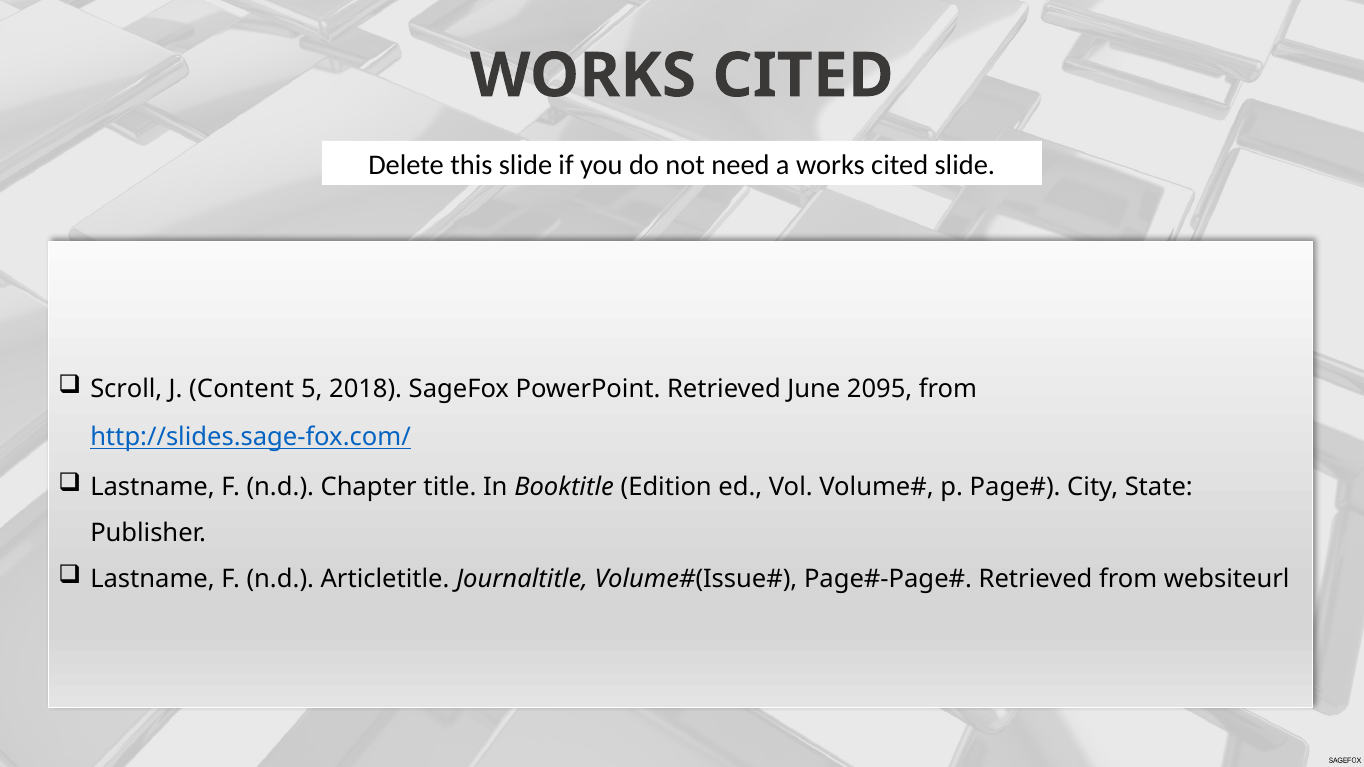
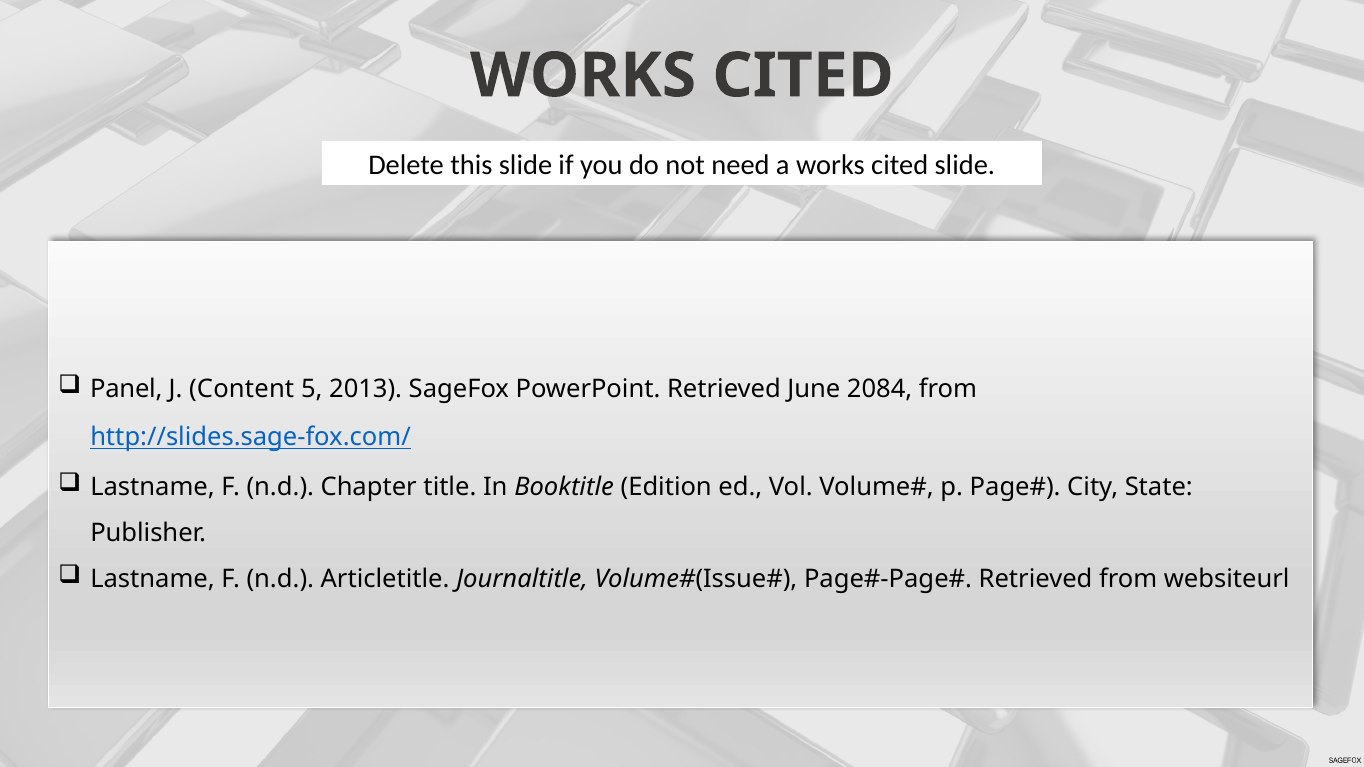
Scroll: Scroll -> Panel (126, 389)
2018: 2018 -> 2013 (366, 389)
2095: 2095 -> 2084 (880, 389)
